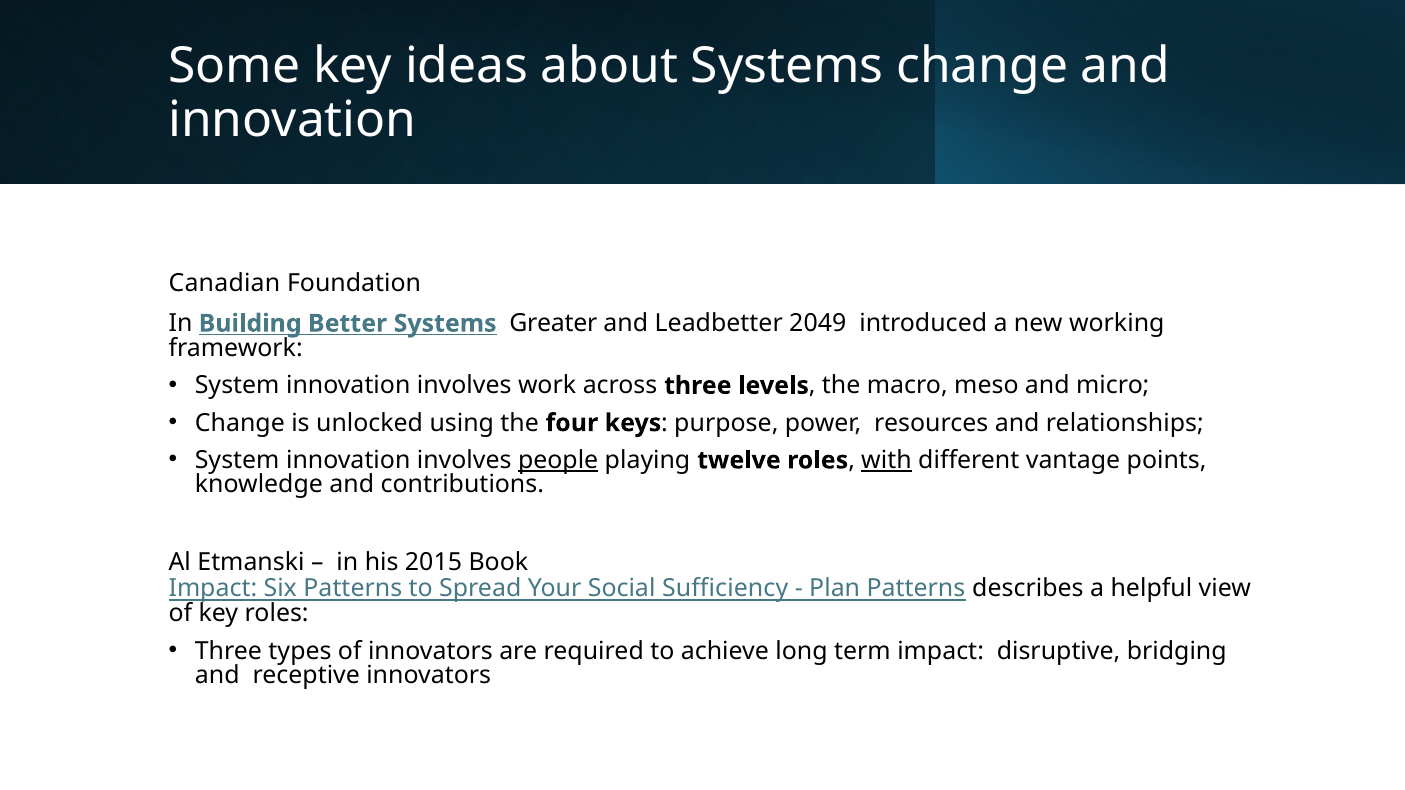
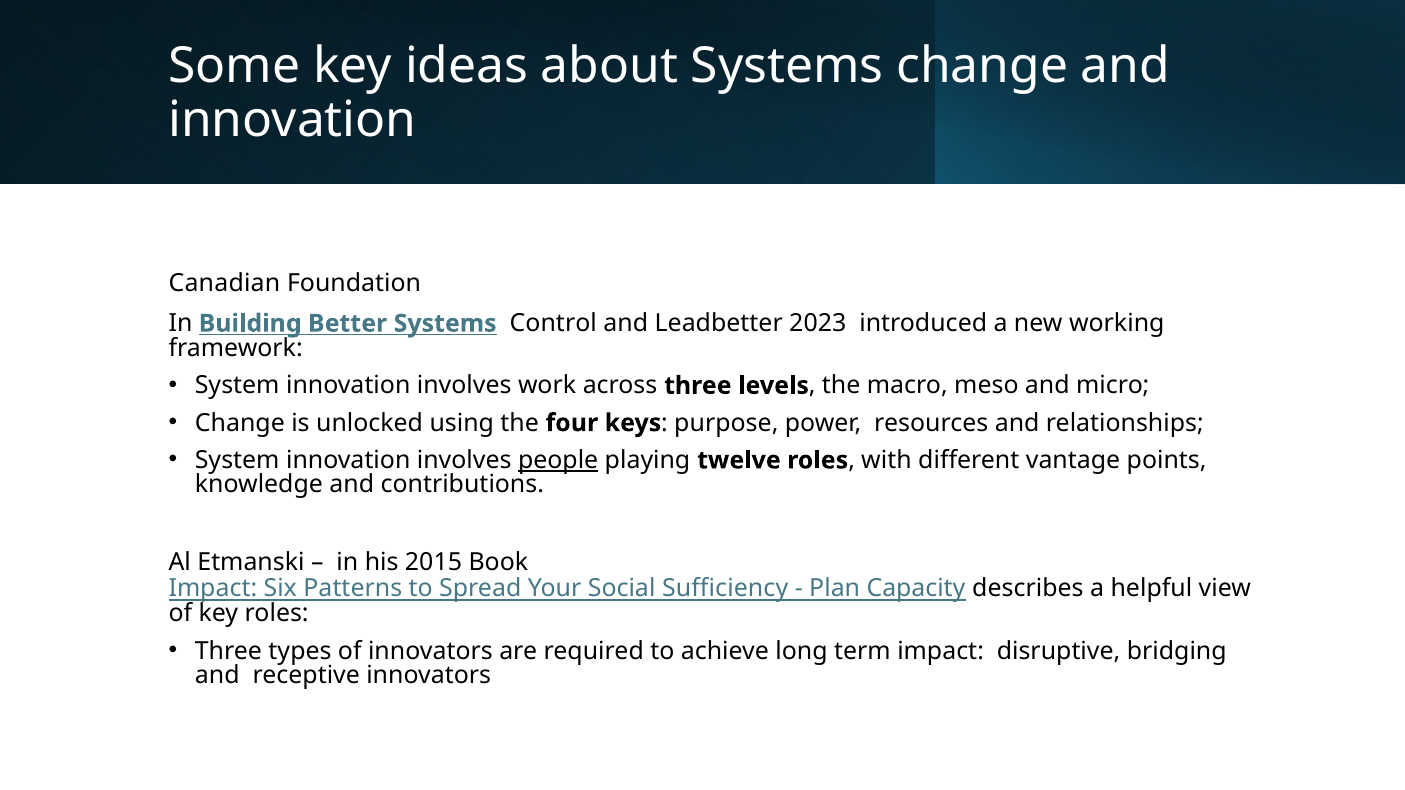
Greater: Greater -> Control (553, 324)
2049: 2049 -> 2023 (818, 324)
with underline: present -> none (886, 460)
Plan Patterns: Patterns -> Capacity (916, 589)
